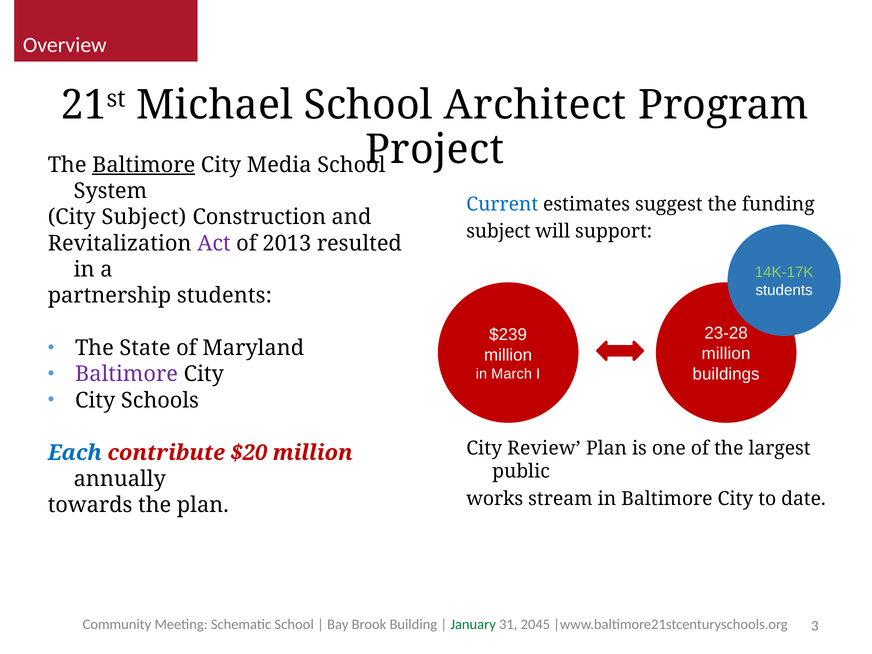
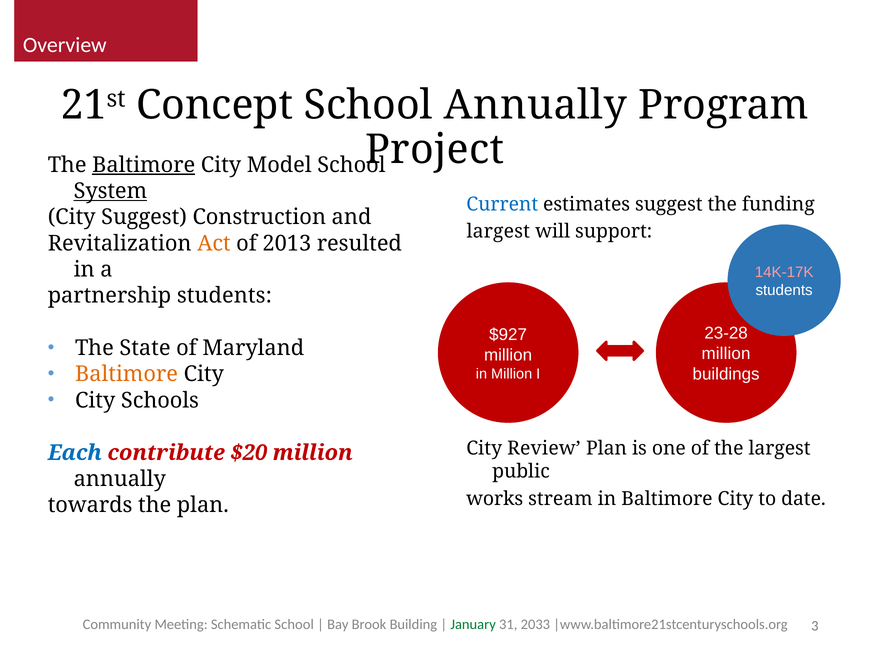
Michael: Michael -> Concept (215, 105)
School Architect: Architect -> Annually (535, 105)
Media: Media -> Model (279, 165)
System underline: none -> present (110, 191)
City Subject: Subject -> Suggest (144, 217)
subject: subject -> largest (498, 231)
Act colour: purple -> orange (214, 243)
14K-17K colour: light green -> pink (784, 272)
$239: $239 -> $927 (508, 335)
Baltimore colour: purple -> orange (126, 374)
in March: March -> Million (512, 374)
2045: 2045 -> 2033 (535, 625)
